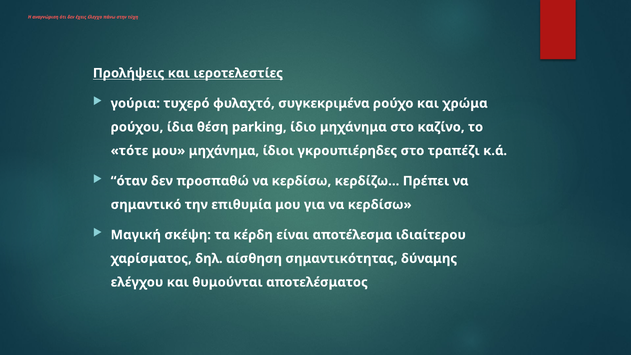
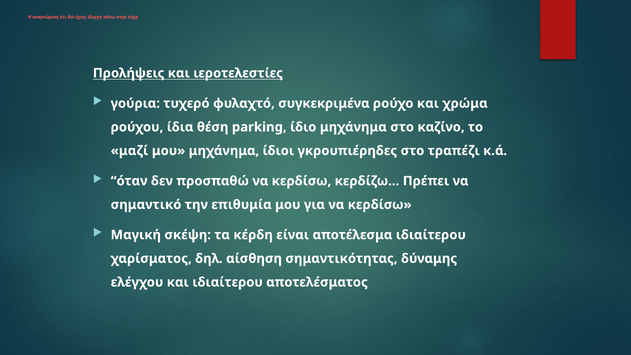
τότε: τότε -> μαζί (129, 151)
και θυμούνται: θυμούνται -> ιδιαίτερου (228, 282)
